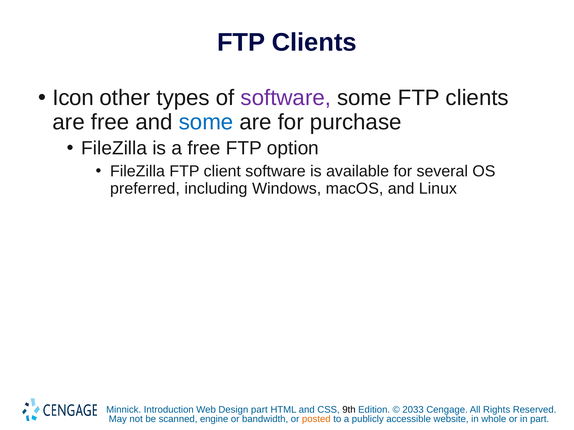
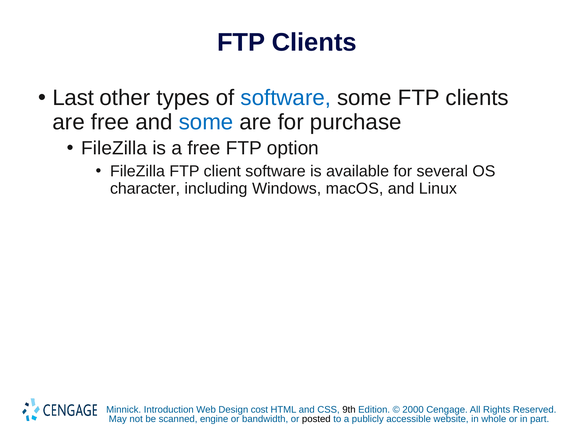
Icon: Icon -> Last (73, 98)
software colour: purple -> blue (286, 98)
preferred: preferred -> character (145, 189)
Design part: part -> cost (259, 410)
2033: 2033 -> 2000 (413, 410)
posted colour: orange -> black (316, 420)
